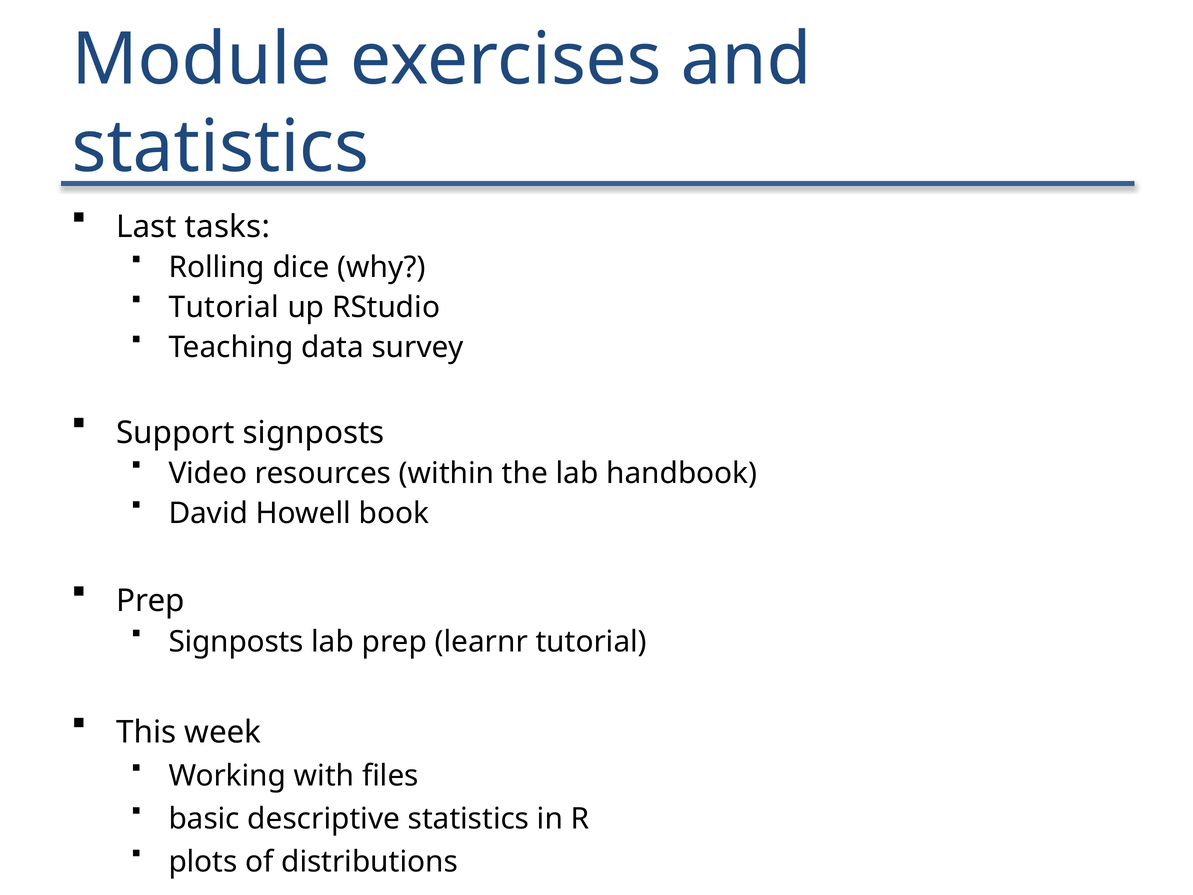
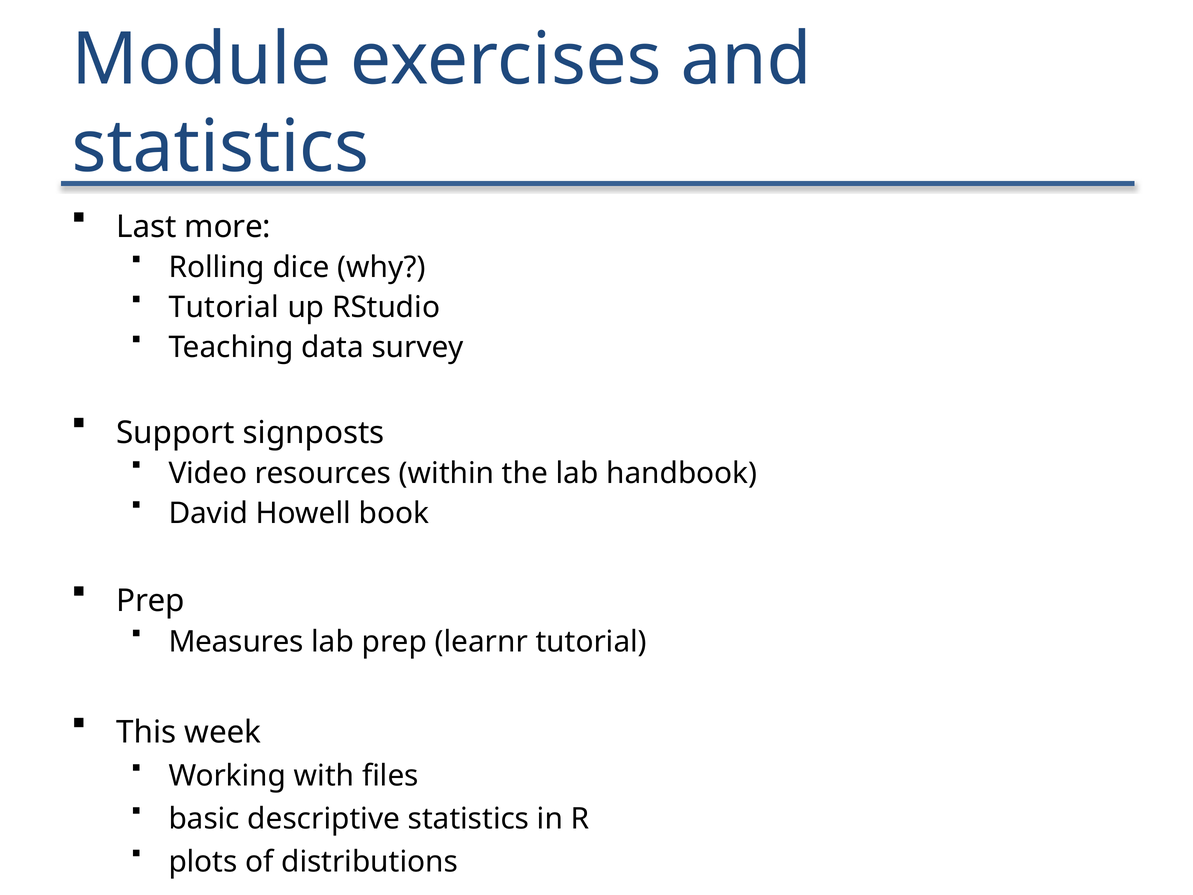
tasks: tasks -> more (228, 227)
Signposts: Signposts -> Measures (236, 642)
